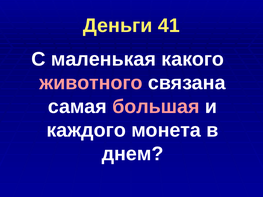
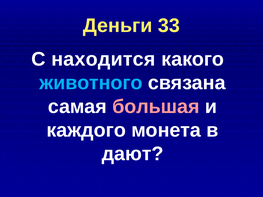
41: 41 -> 33 (169, 26)
маленькая: маленькая -> находится (103, 59)
животного colour: pink -> light blue (91, 83)
днем: днем -> дают (133, 154)
